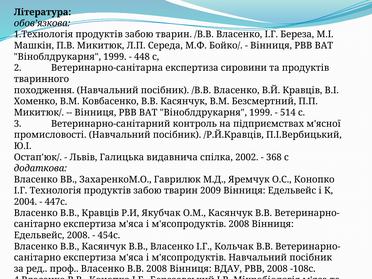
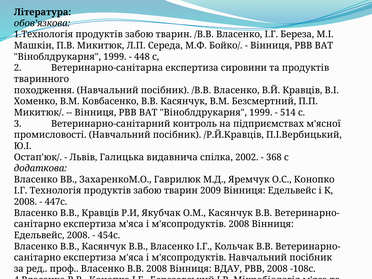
2004: 2004 -> 2008 (25, 202)
